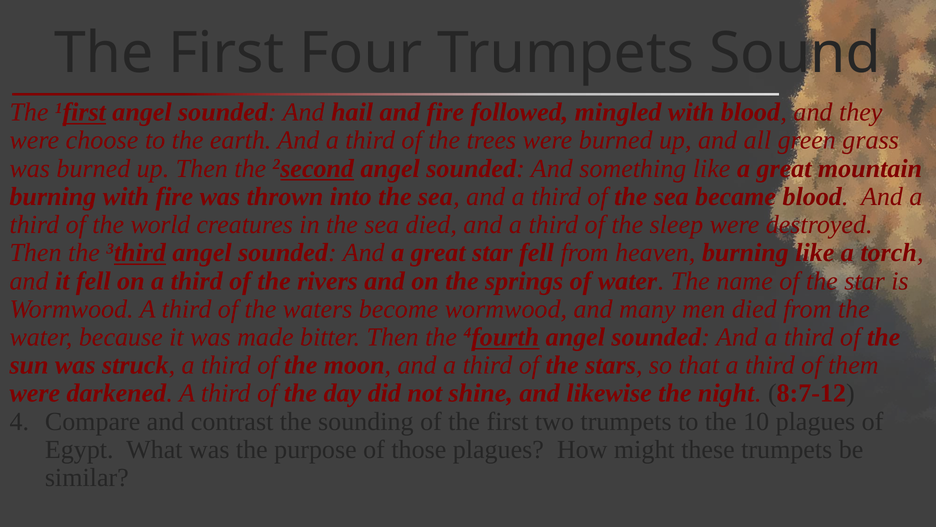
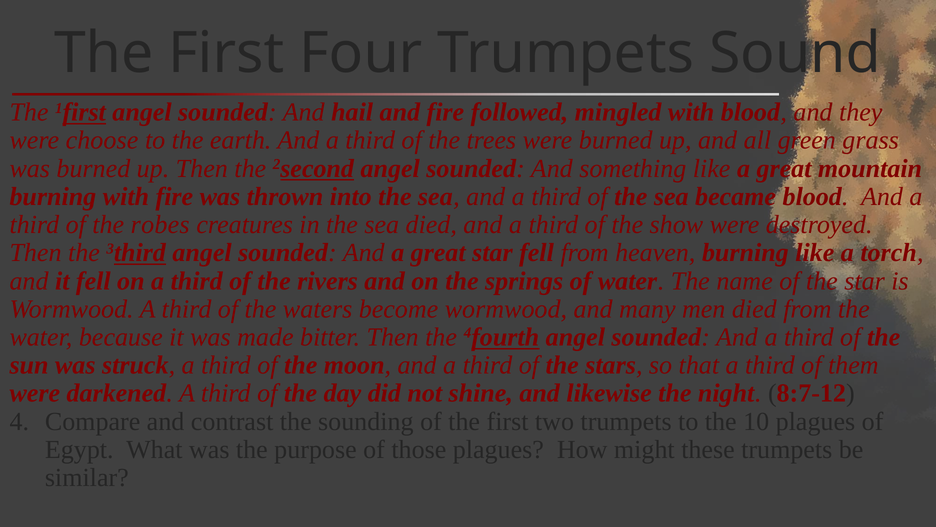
world: world -> robes (160, 224)
sleep: sleep -> show (676, 224)
